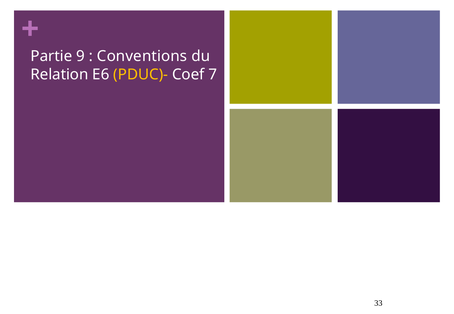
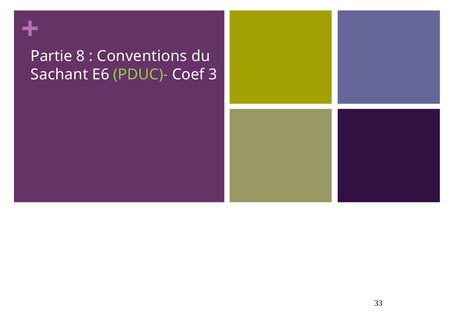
9: 9 -> 8 (81, 56)
Relation: Relation -> Sachant (59, 75)
PDUC)- colour: yellow -> light green (141, 75)
7: 7 -> 3 (213, 75)
